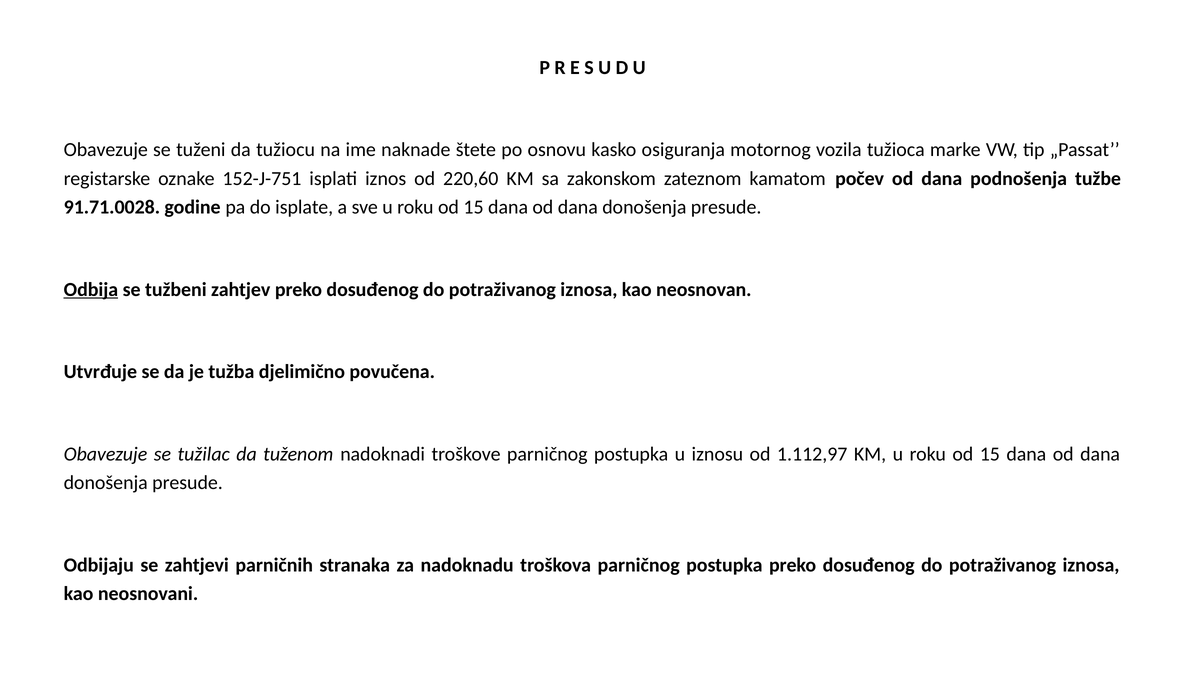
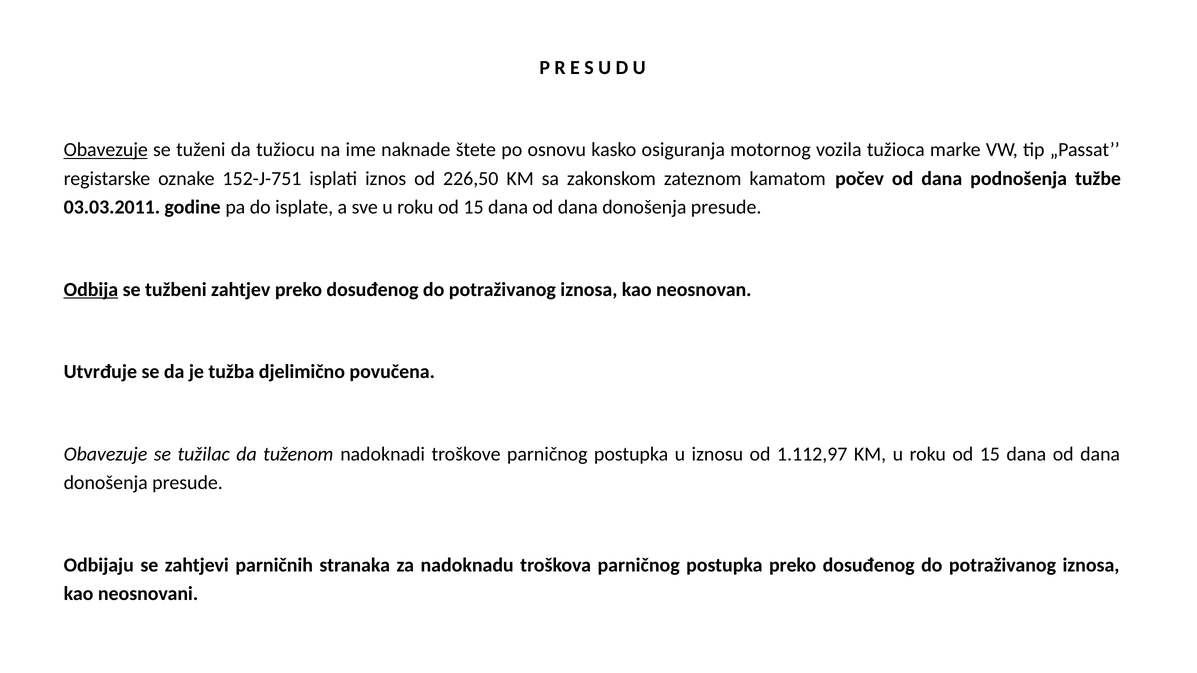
Obavezuje underline: none -> present (106, 150)
220,60: 220,60 -> 226,50 (471, 179)
91.71.0028: 91.71.0028 -> 03.03.2011 (112, 207)
